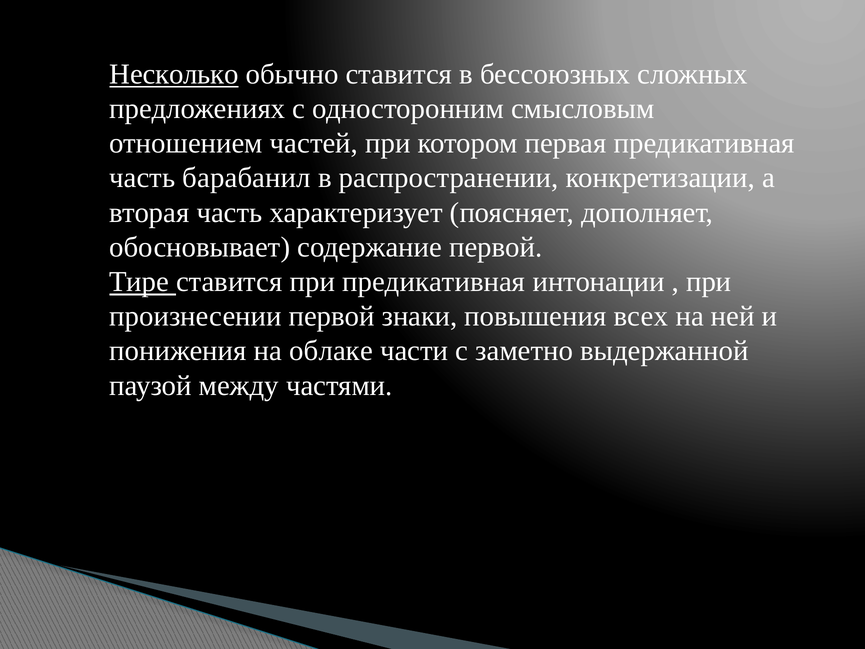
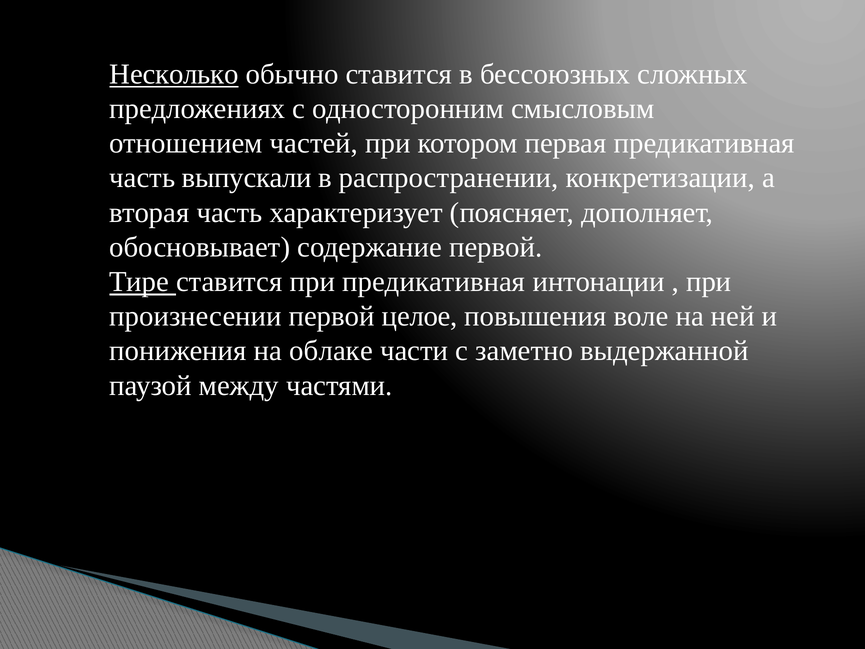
барабанил: барабанил -> выпускали (247, 178)
знаки: знаки -> целое (420, 316)
всех: всех -> воле (641, 316)
